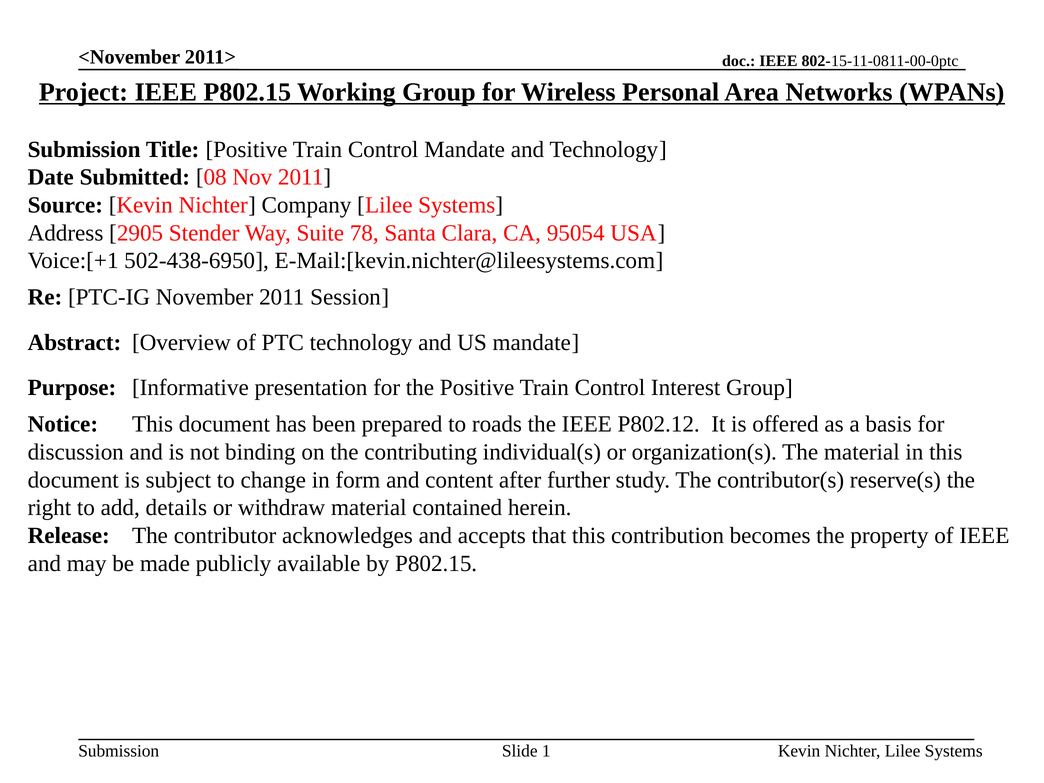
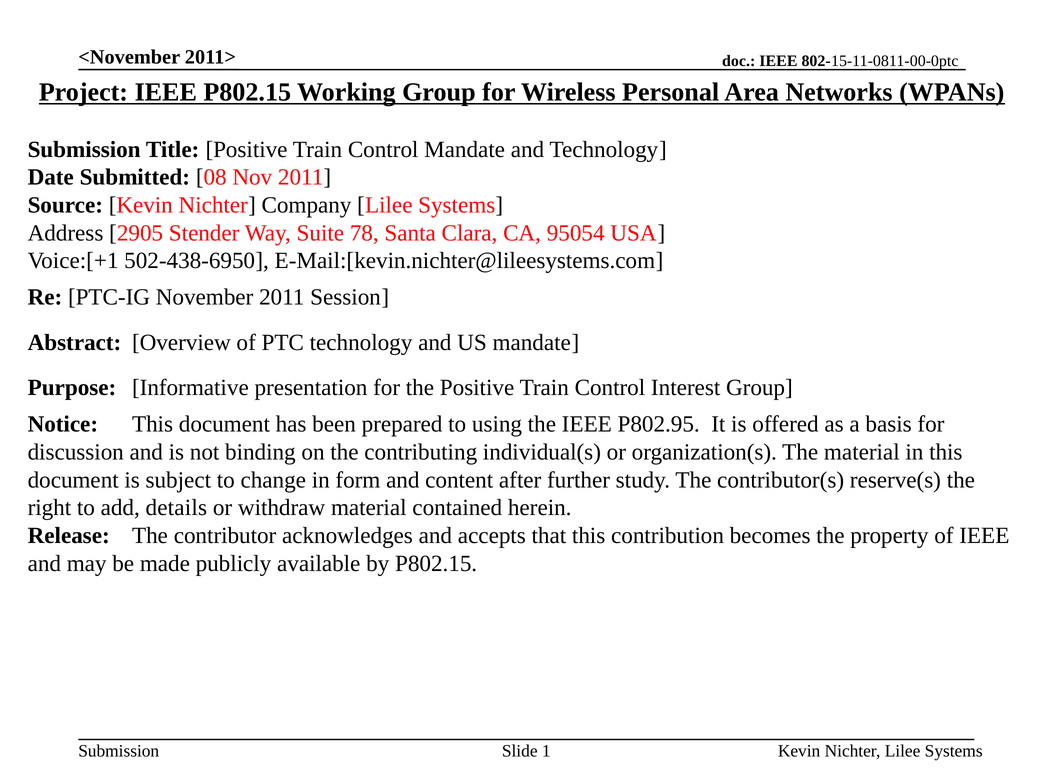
roads: roads -> using (497, 424)
P802.12: P802.12 -> P802.95 (659, 424)
